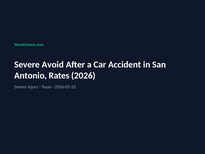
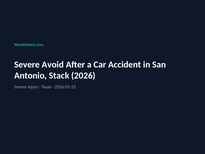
Rates: Rates -> Stack (59, 75)
